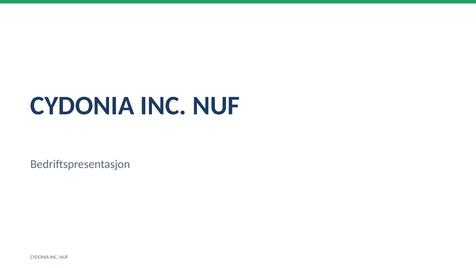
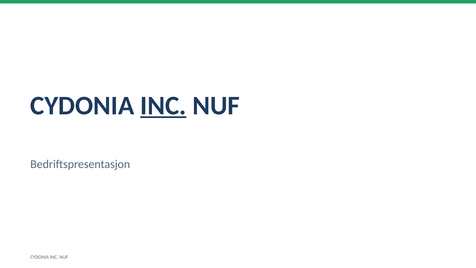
INC underline: none -> present (163, 106)
